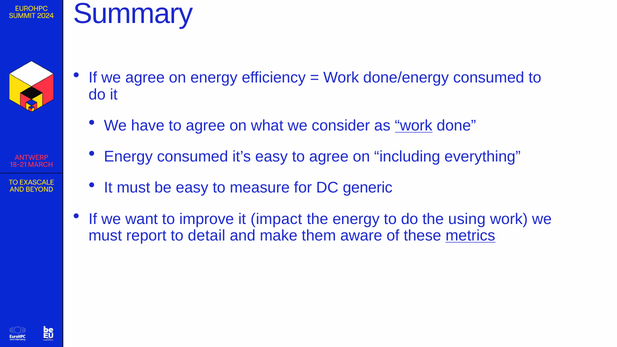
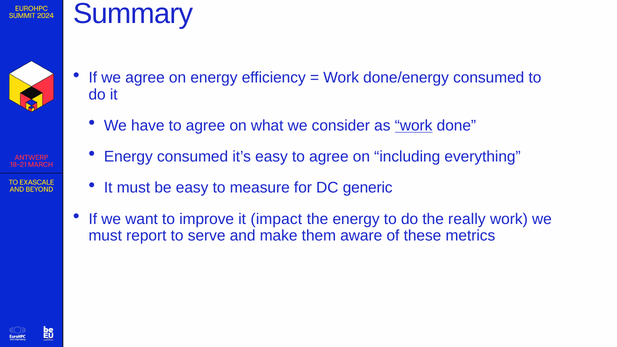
using: using -> really (467, 219)
detail: detail -> serve (207, 236)
metrics underline: present -> none (470, 236)
